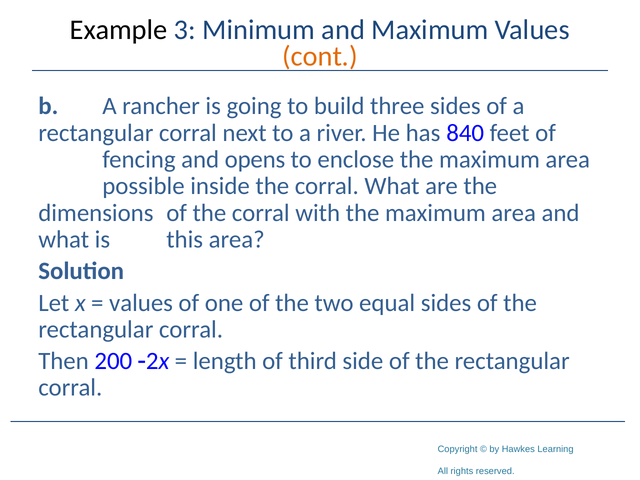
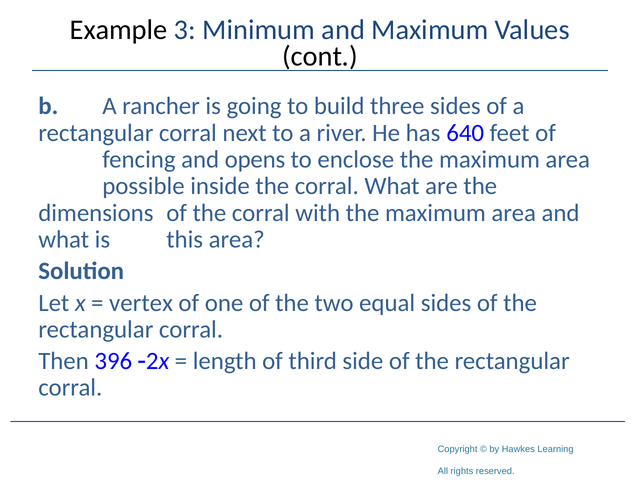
cont colour: orange -> black (320, 56)
840: 840 -> 640 (465, 133)
values: values -> vertex (141, 303)
200: 200 -> 396 (113, 361)
